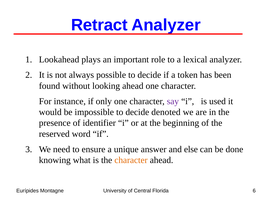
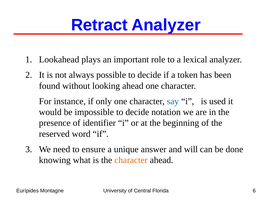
say colour: purple -> blue (173, 101)
denoted: denoted -> notation (166, 112)
else: else -> will (191, 149)
